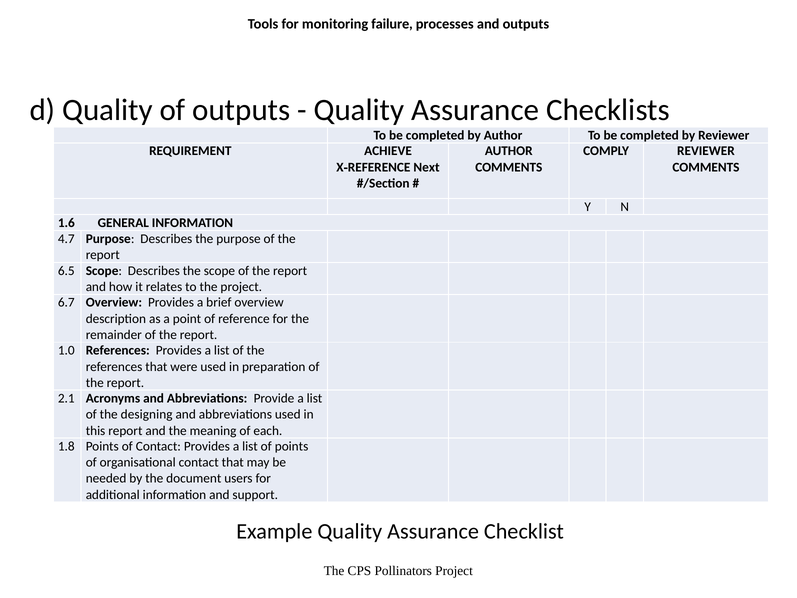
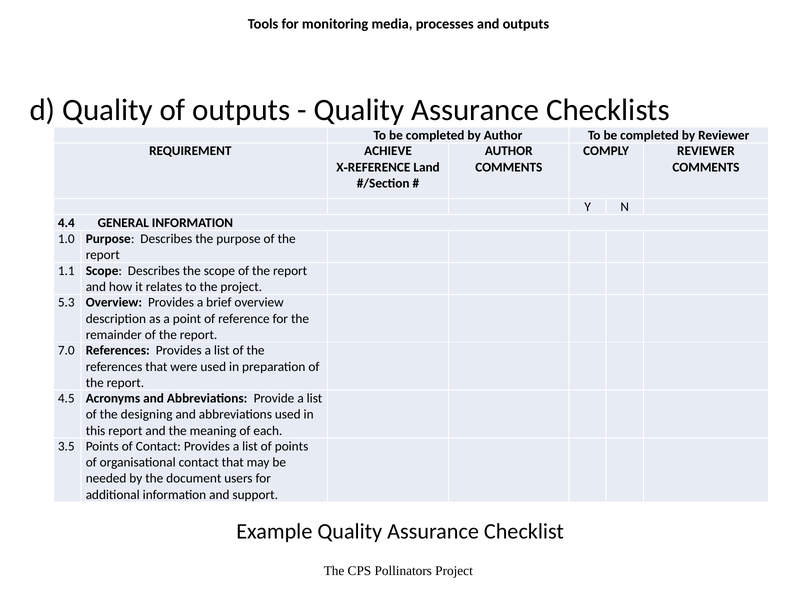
failure: failure -> media (392, 24)
Next: Next -> Land (427, 167)
1.6: 1.6 -> 4.4 (66, 223)
4.7: 4.7 -> 1.0 (66, 239)
6.5: 6.5 -> 1.1 (66, 271)
6.7: 6.7 -> 5.3 (66, 302)
1.0: 1.0 -> 7.0 (66, 350)
2.1: 2.1 -> 4.5 (66, 398)
1.8: 1.8 -> 3.5 (66, 446)
